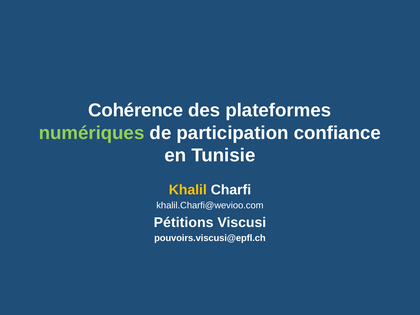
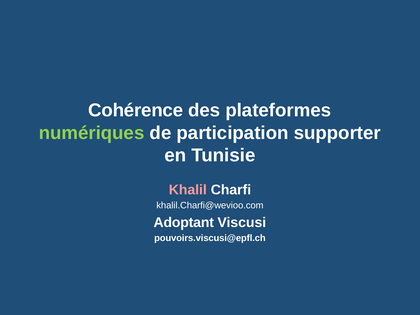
confiance: confiance -> supporter (337, 133)
Khalil colour: yellow -> pink (188, 190)
Pétitions: Pétitions -> Adoptant (184, 223)
